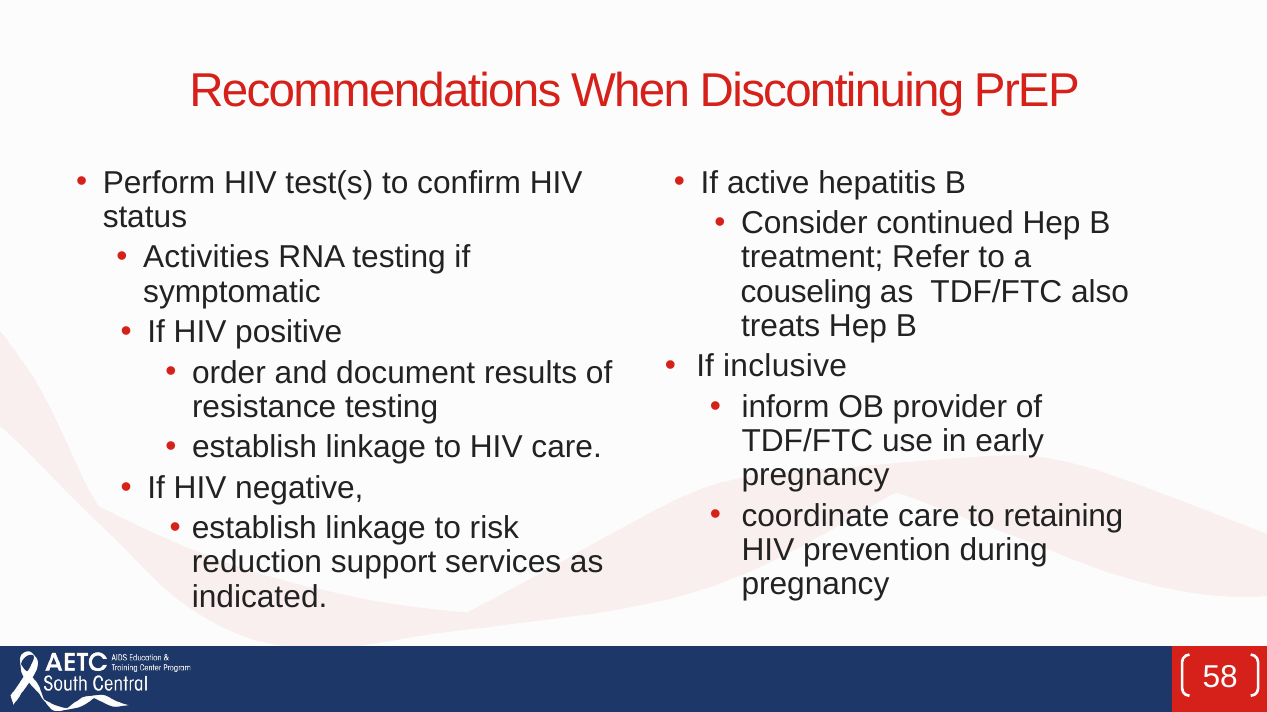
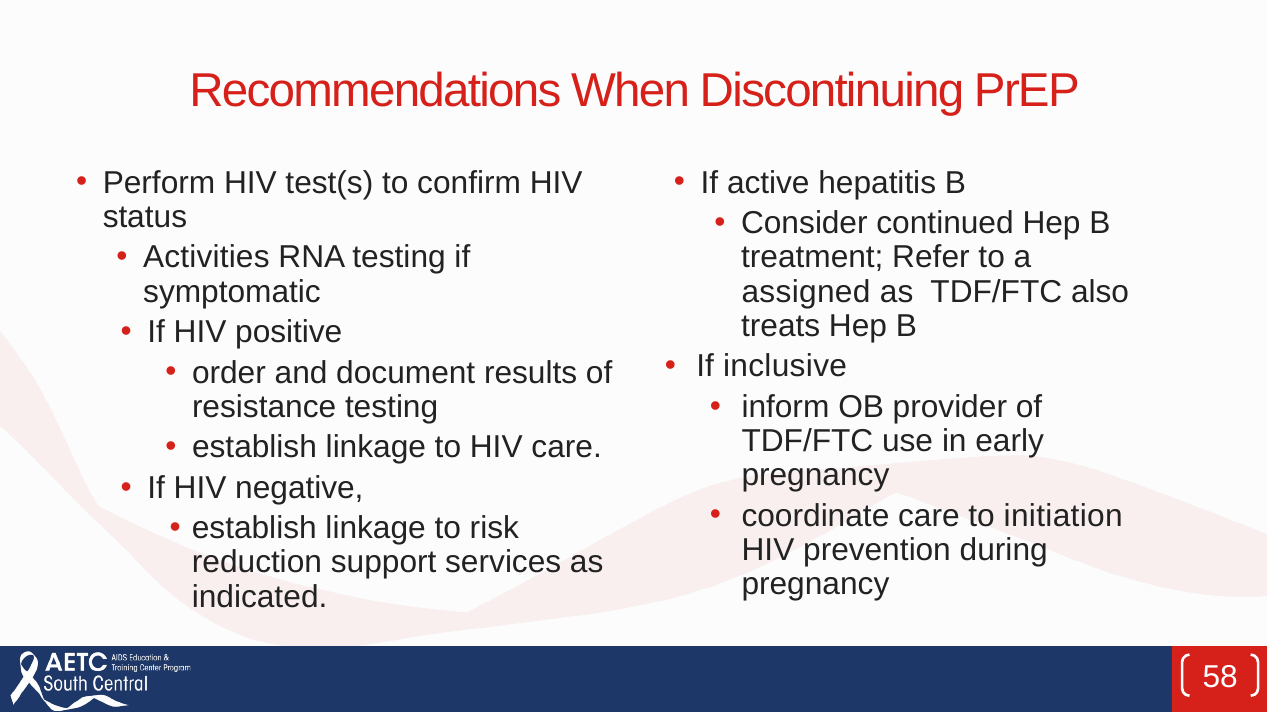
couseling: couseling -> assigned (806, 292)
retaining: retaining -> initiation (1063, 516)
